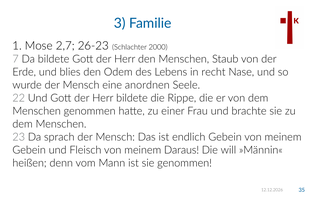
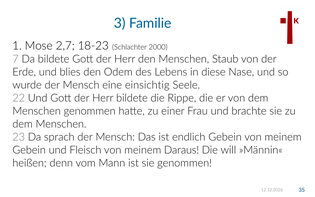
26-23: 26-23 -> 18-23 (93, 46)
recht: recht -> diese (213, 72)
anordnen: anordnen -> einsichtig (147, 85)
